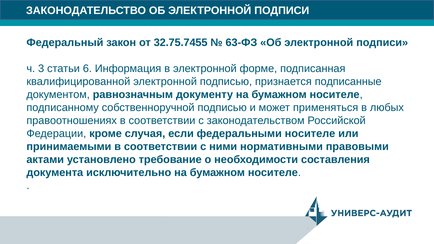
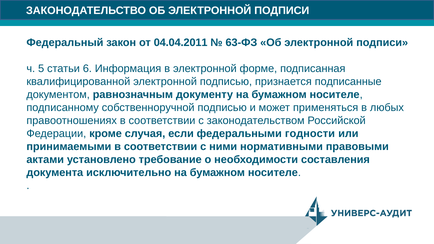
32.75.7455: 32.75.7455 -> 04.04.2011 (181, 43)
3: 3 -> 5 (41, 69)
федеральными носителе: носителе -> годности (310, 134)
